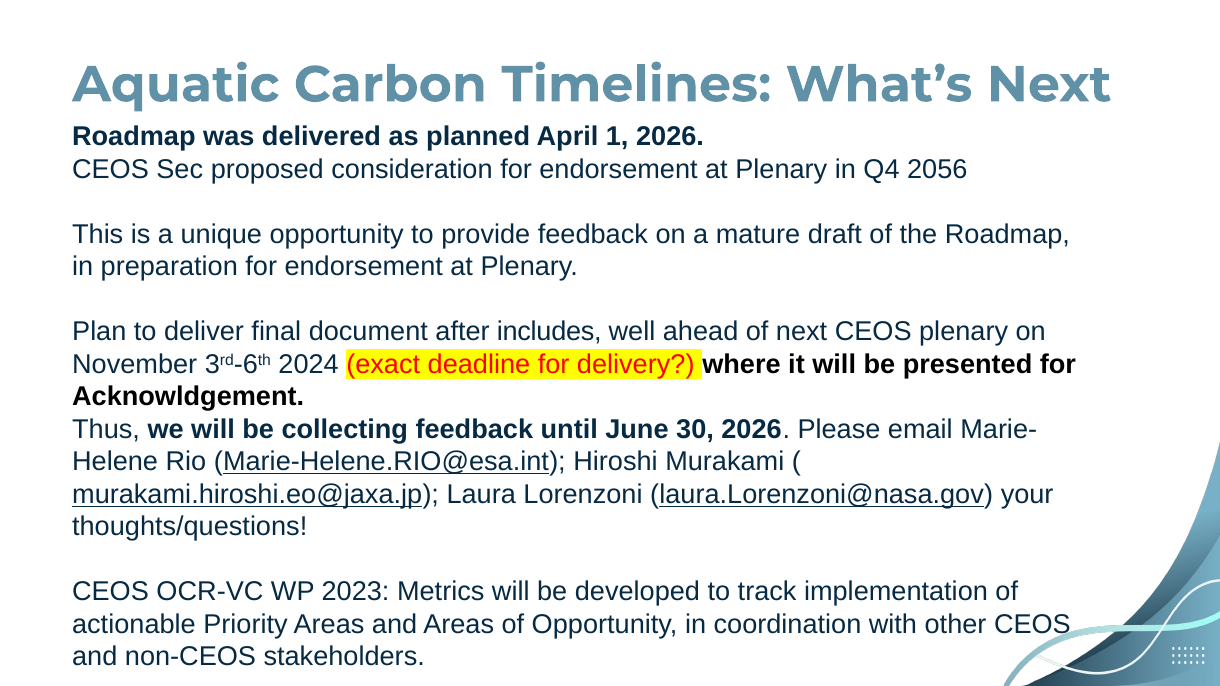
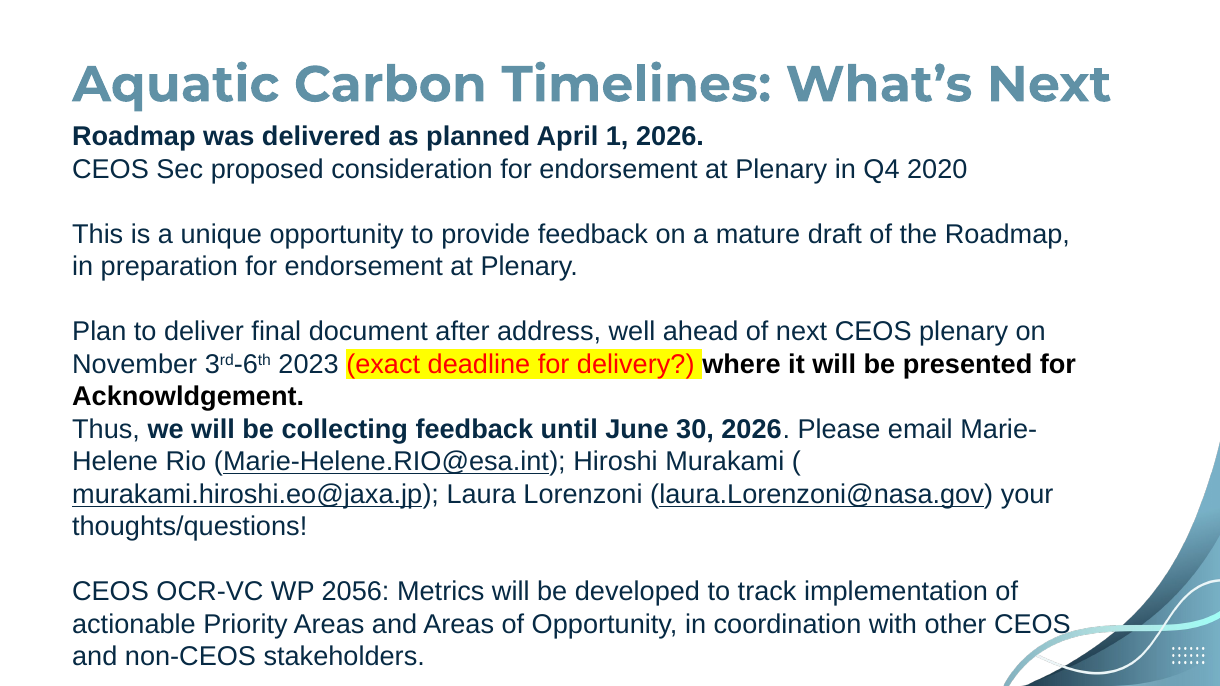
2056: 2056 -> 2020 (937, 169)
includes: includes -> address (549, 332)
2024: 2024 -> 2023 (309, 364)
2023: 2023 -> 2056 (356, 592)
